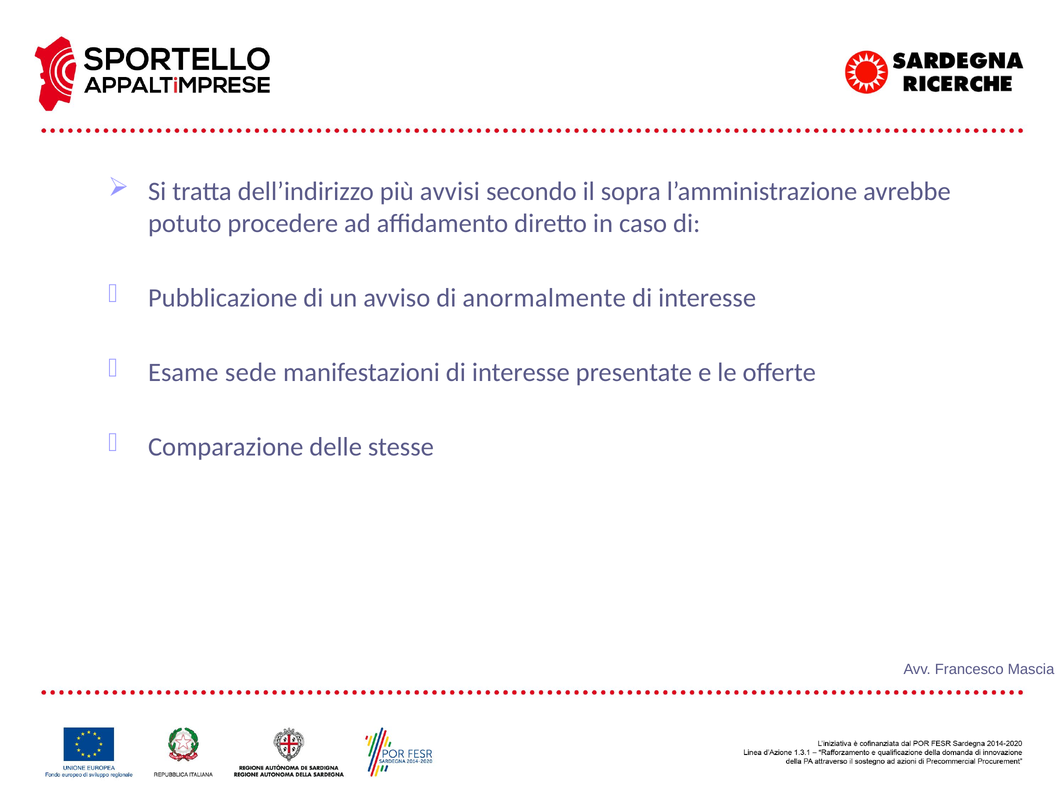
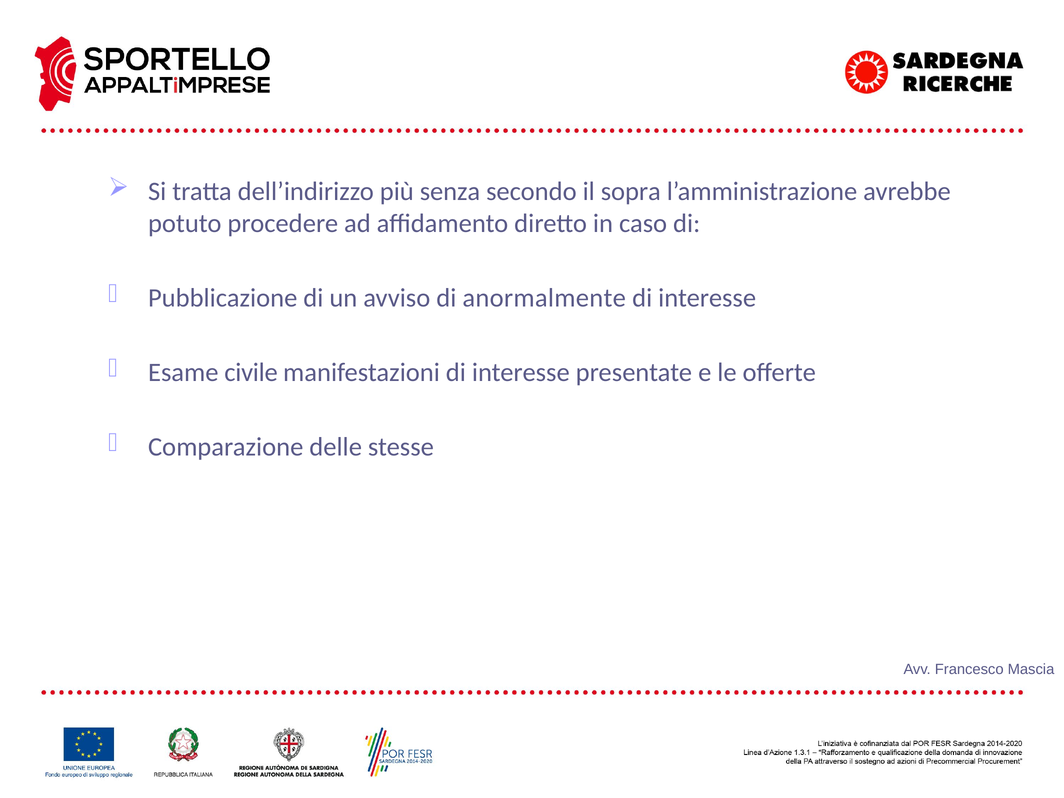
avvisi: avvisi -> senza (450, 192)
sede: sede -> civile (251, 373)
